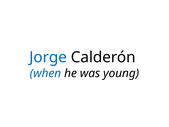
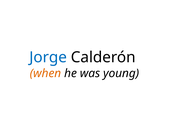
when colour: blue -> orange (46, 73)
